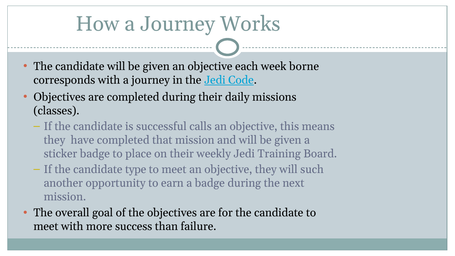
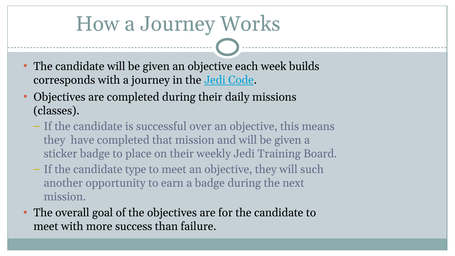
borne: borne -> builds (304, 66)
calls: calls -> over (201, 126)
